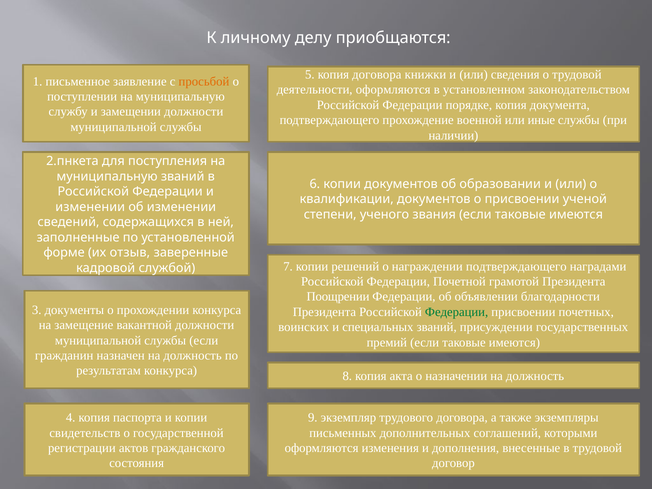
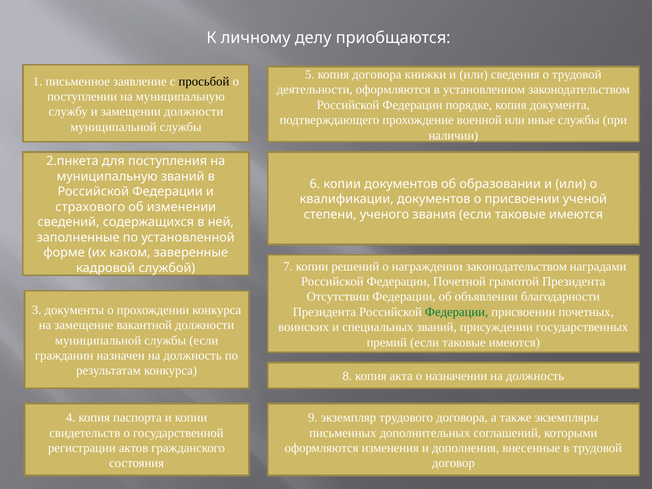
просьбой colour: orange -> black (204, 81)
изменении: изменении -> страхового (90, 207)
отзыв: отзыв -> каком (130, 253)
награждении подтверждающего: подтверждающего -> законодательством (516, 266)
Поощрении: Поощрении -> Отсутствии (338, 297)
